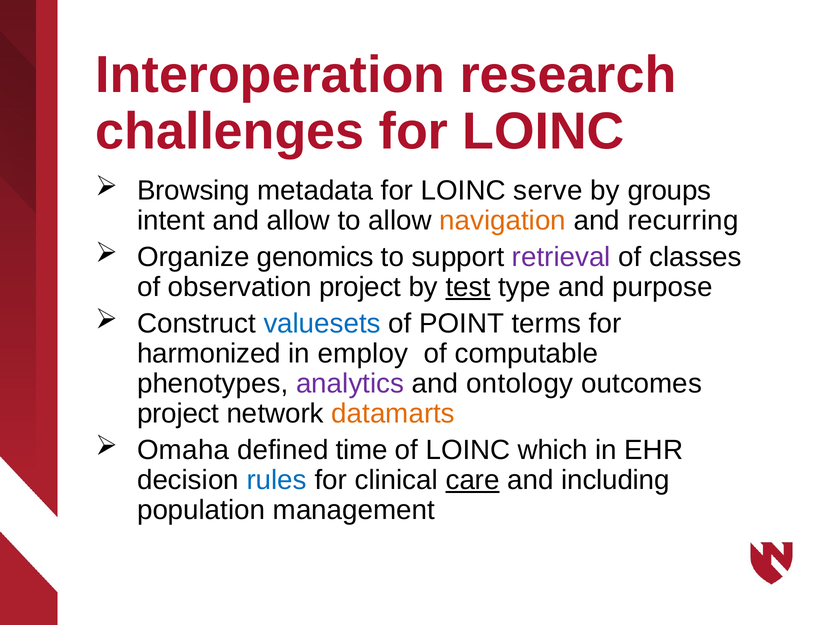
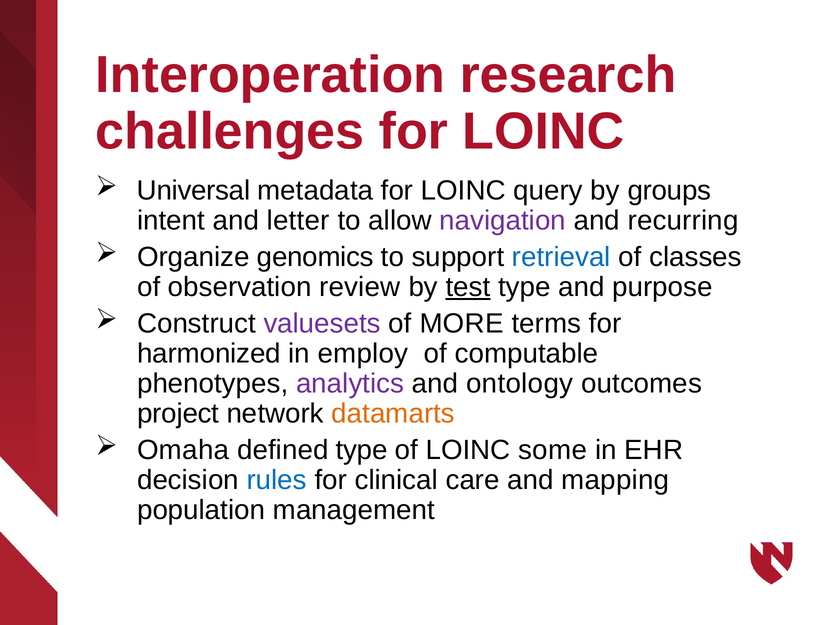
Browsing: Browsing -> Universal (194, 191)
serve: serve -> query (548, 191)
and allow: allow -> letter (298, 220)
navigation colour: orange -> purple (503, 220)
retrieval colour: purple -> blue (561, 257)
observation project: project -> review (360, 287)
valuesets colour: blue -> purple (322, 323)
POINT: POINT -> MORE (462, 323)
defined time: time -> type (362, 450)
which: which -> some (553, 450)
care underline: present -> none (473, 480)
including: including -> mapping (615, 480)
